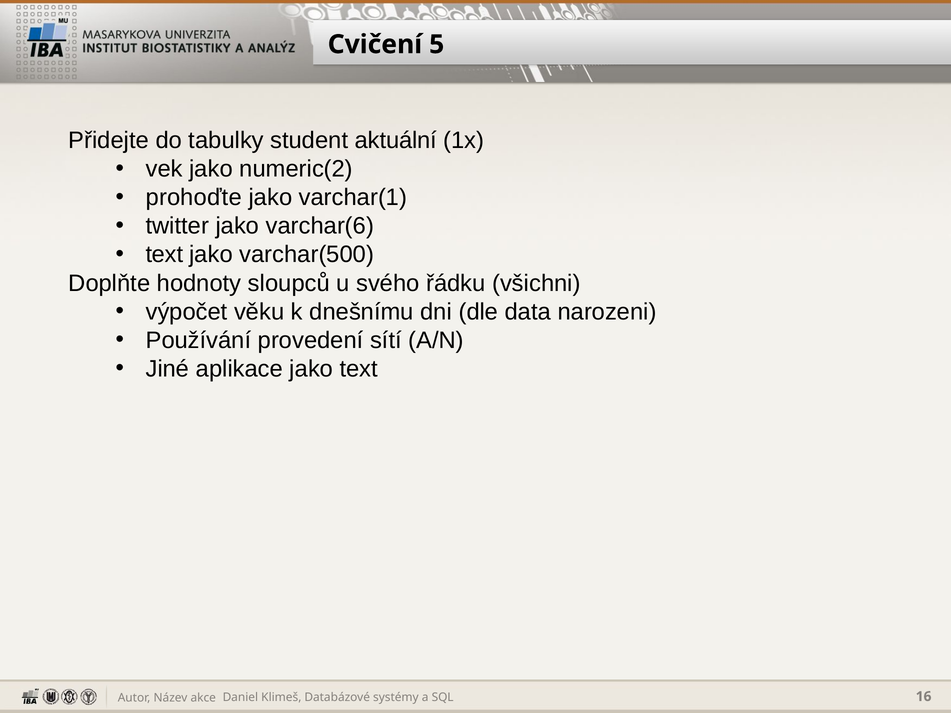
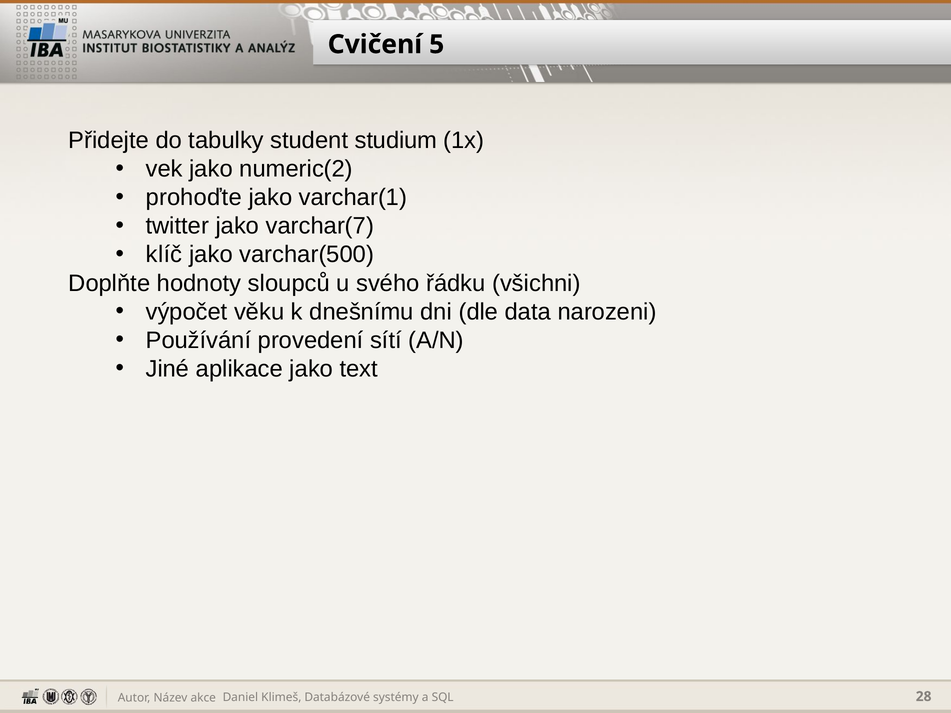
aktuální: aktuální -> studium (396, 141)
varchar(6: varchar(6 -> varchar(7 (320, 226)
text: text -> klíč (164, 255)
16: 16 -> 28 (924, 697)
